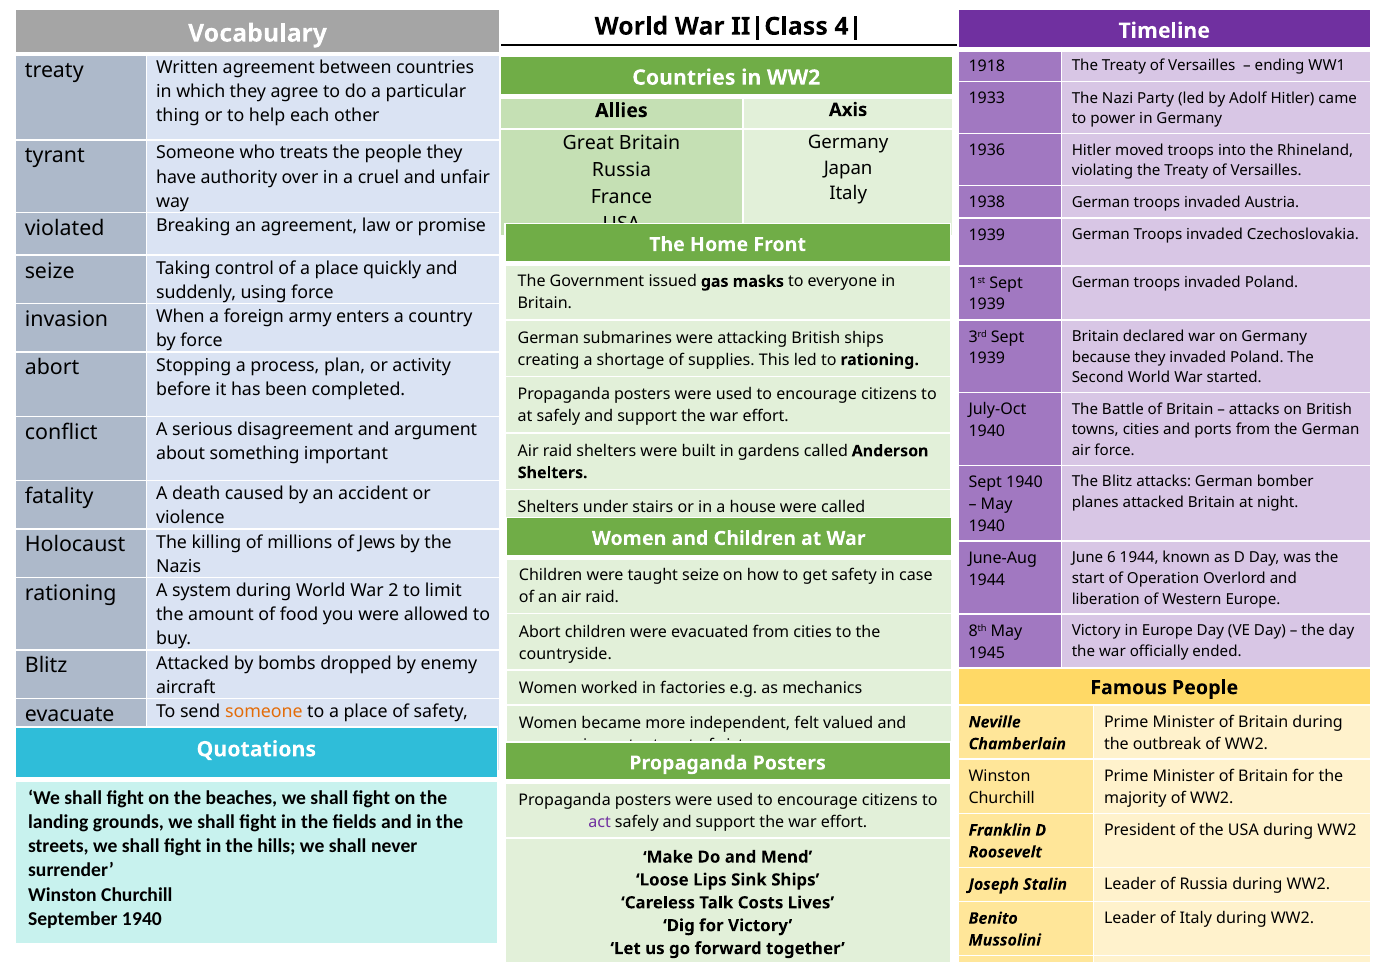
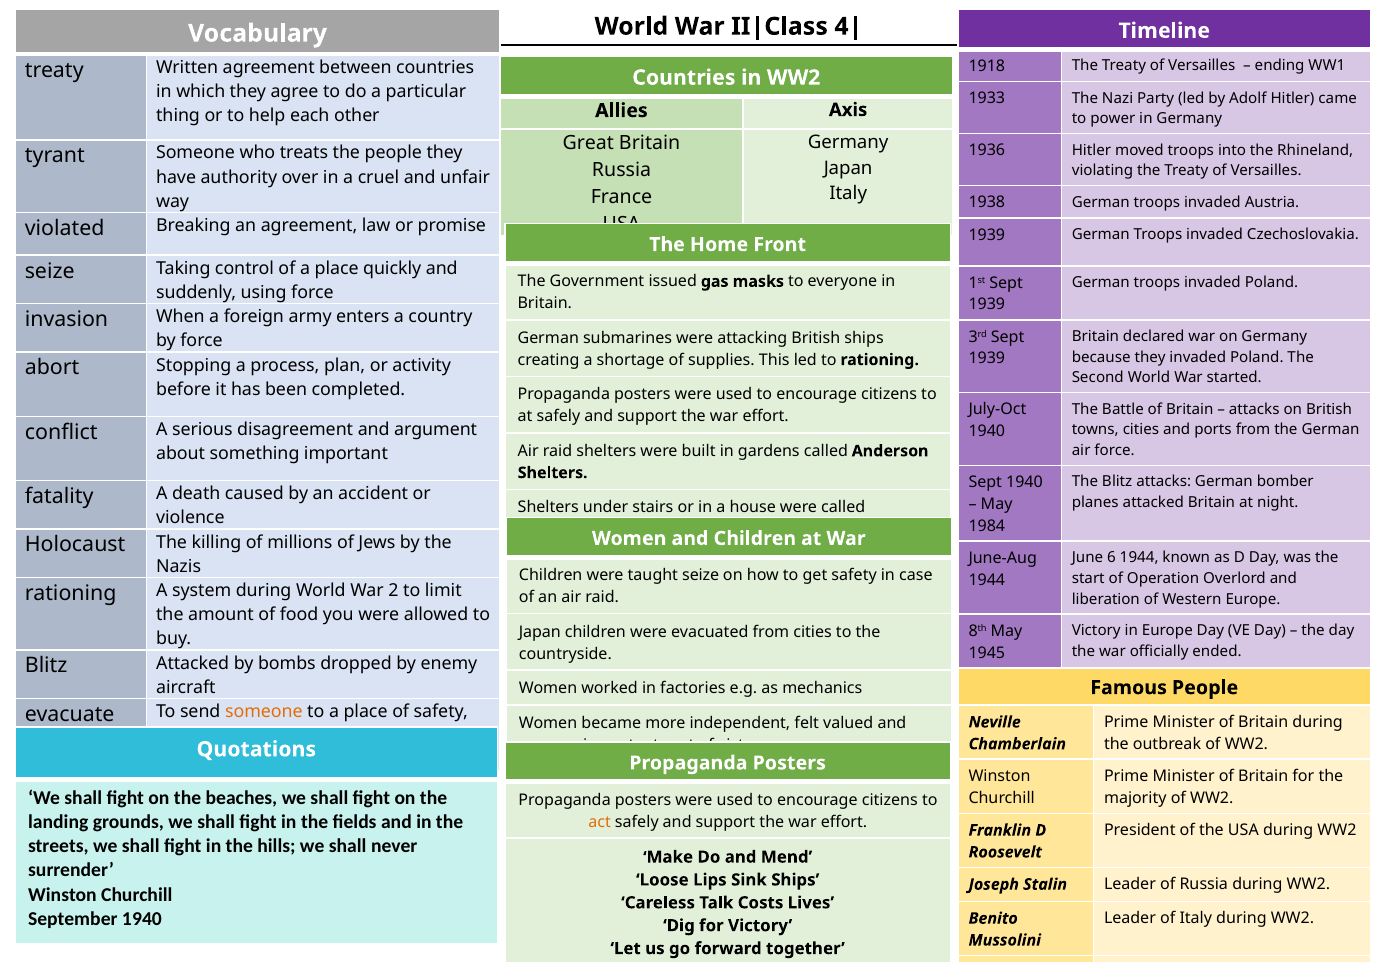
1940: 1940 -> 1984 (987, 526)
Abort: Abort -> Japan (540, 632)
act colour: purple -> orange (600, 822)
